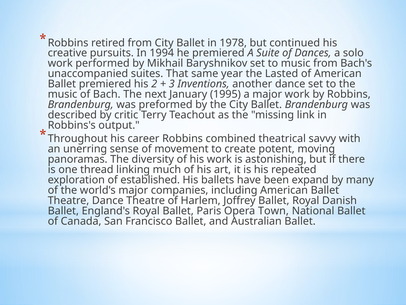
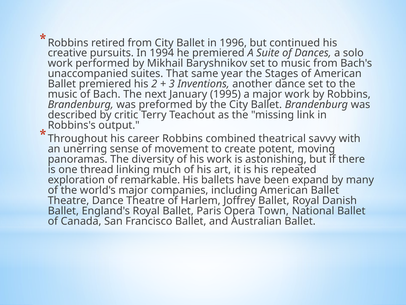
1978: 1978 -> 1996 (233, 43)
Lasted: Lasted -> Stages (282, 74)
established: established -> remarkable (150, 180)
